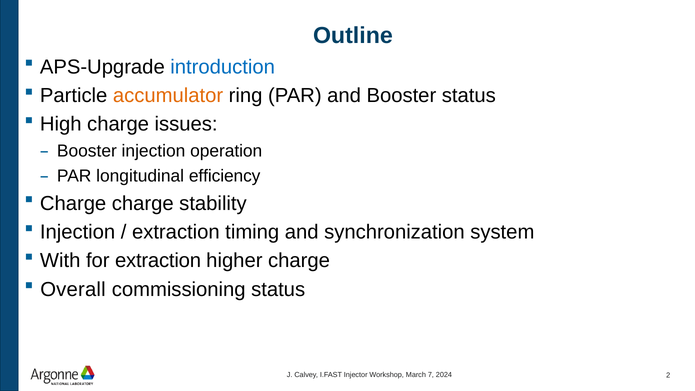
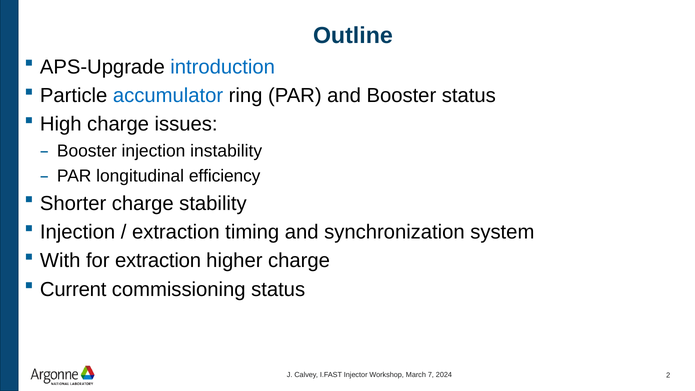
accumulator colour: orange -> blue (168, 96)
operation: operation -> instability (226, 151)
Charge: Charge -> Shorter (73, 203)
Overall: Overall -> Current (73, 289)
